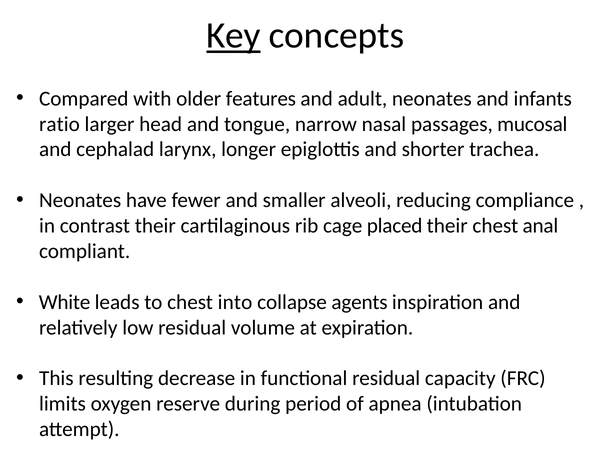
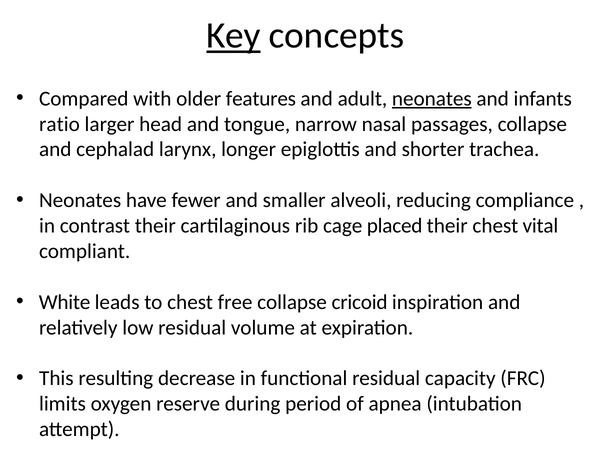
neonates underline: none -> present (432, 99)
passages mucosal: mucosal -> collapse (532, 124)
anal: anal -> vital (540, 226)
into: into -> free (235, 302)
agents: agents -> cricoid (360, 302)
